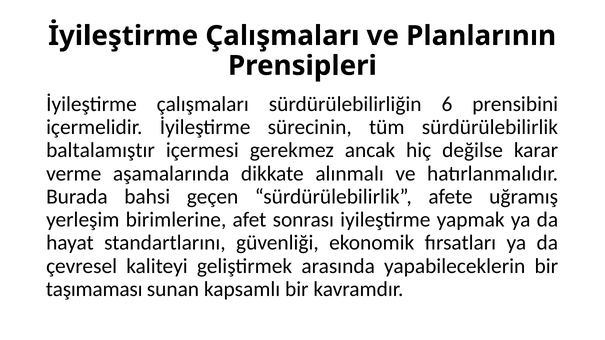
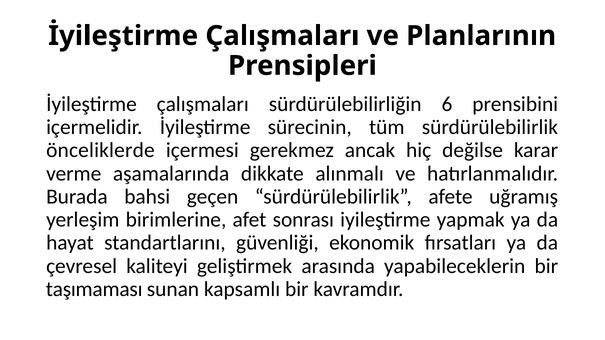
baltalamıştır: baltalamıştır -> önceliklerde (100, 151)
